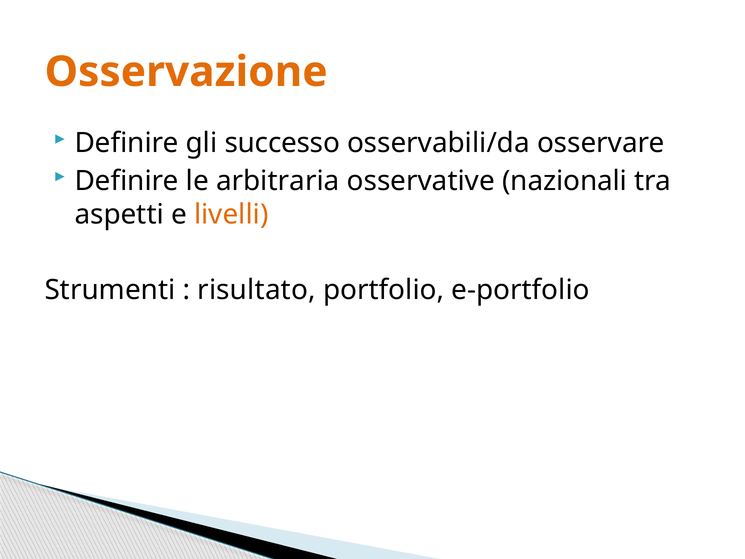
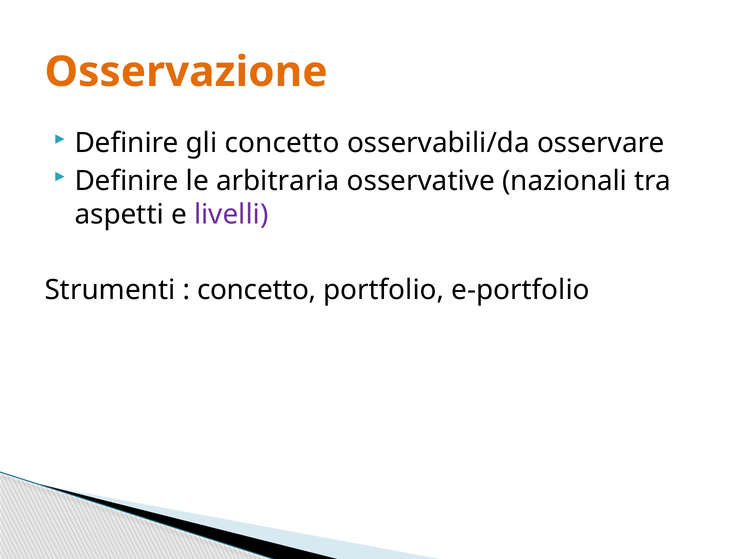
gli successo: successo -> concetto (282, 143)
livelli colour: orange -> purple (231, 214)
risultato: risultato -> concetto (257, 290)
